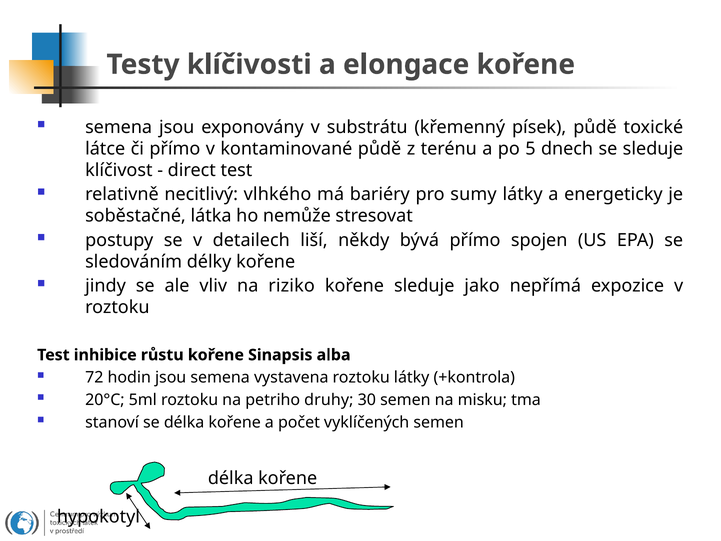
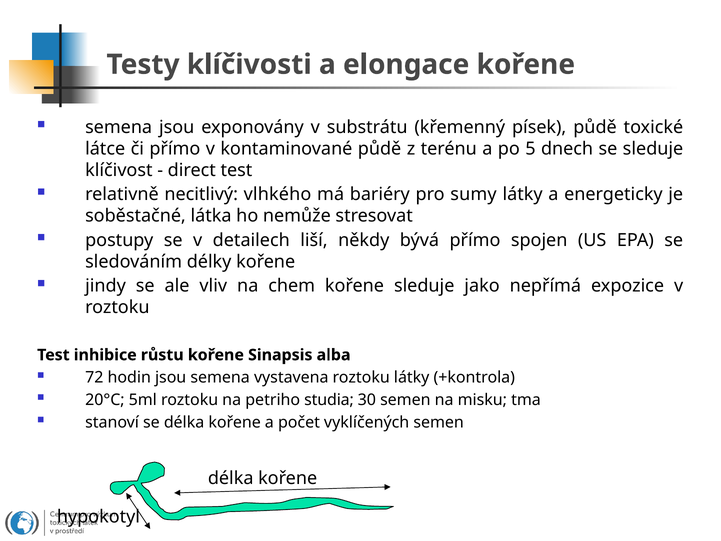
riziko: riziko -> chem (292, 286)
druhy: druhy -> studia (329, 400)
